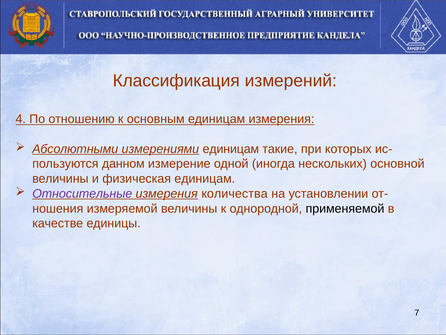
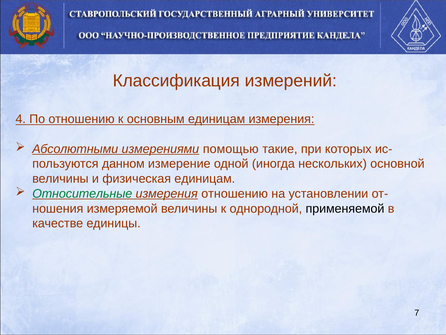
измерениями единицам: единицам -> помощью (231, 149)
Относительные colour: purple -> green (82, 193)
измерения количества: количества -> отношению (235, 193)
